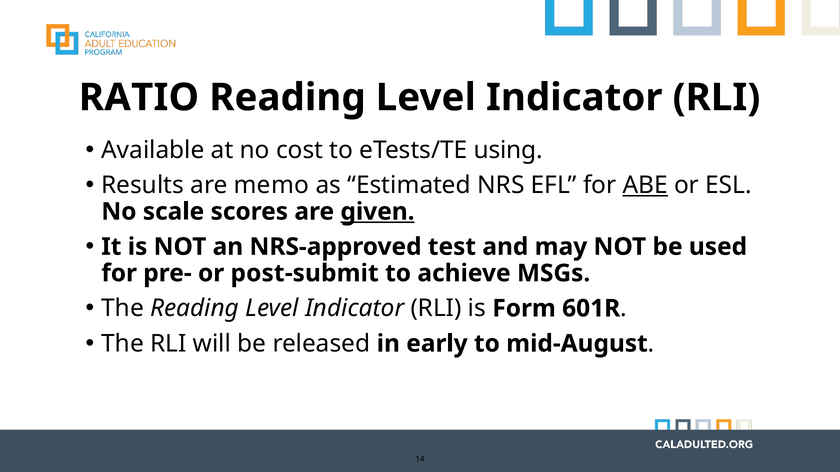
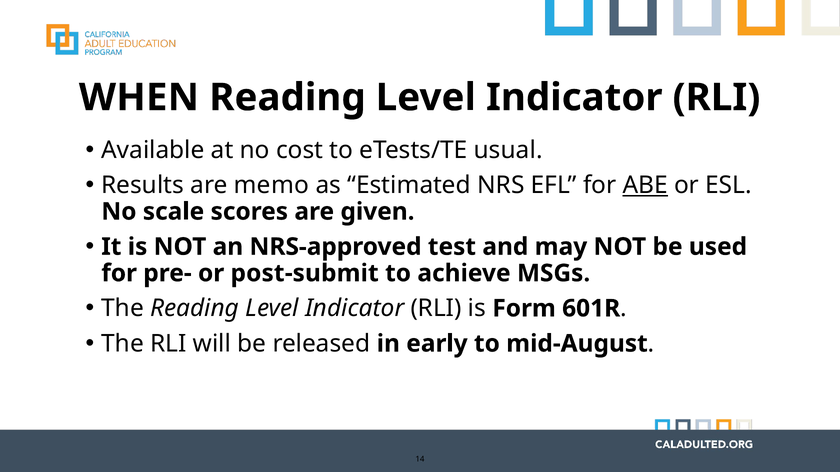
RATIO: RATIO -> WHEN (139, 98)
using: using -> usual (508, 150)
given underline: present -> none (377, 212)
